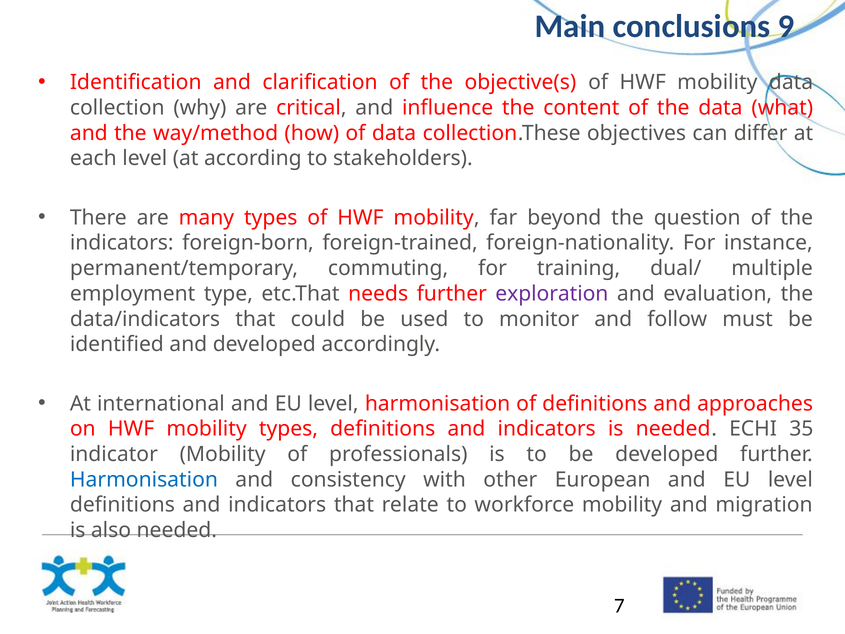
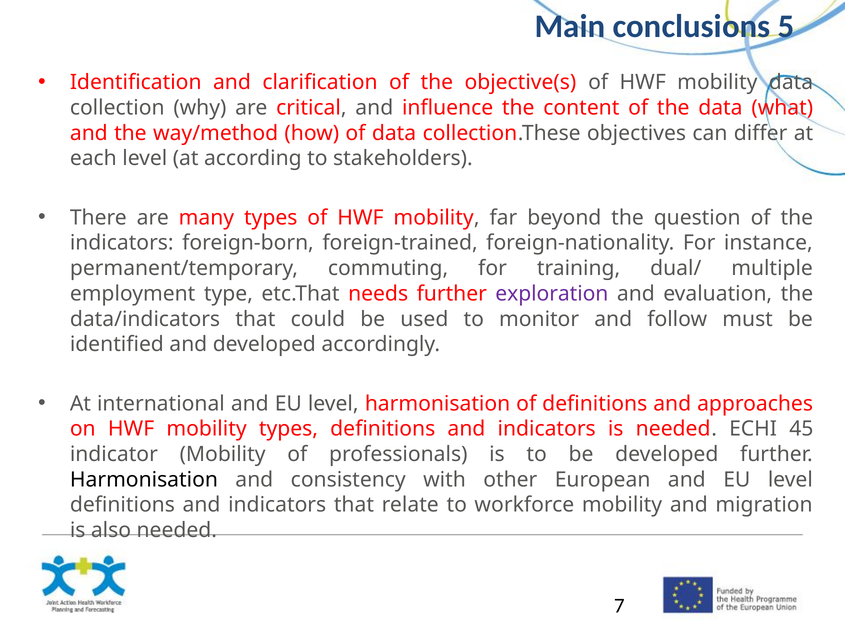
9: 9 -> 5 (786, 26)
35: 35 -> 45 (801, 429)
Harmonisation colour: blue -> black (144, 479)
